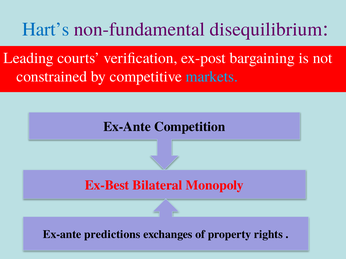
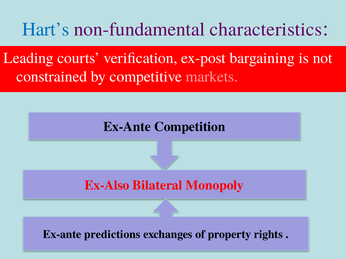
disequilibrium: disequilibrium -> characteristics (266, 29)
markets colour: light blue -> pink (212, 77)
Ex-Best: Ex-Best -> Ex-Also (107, 185)
